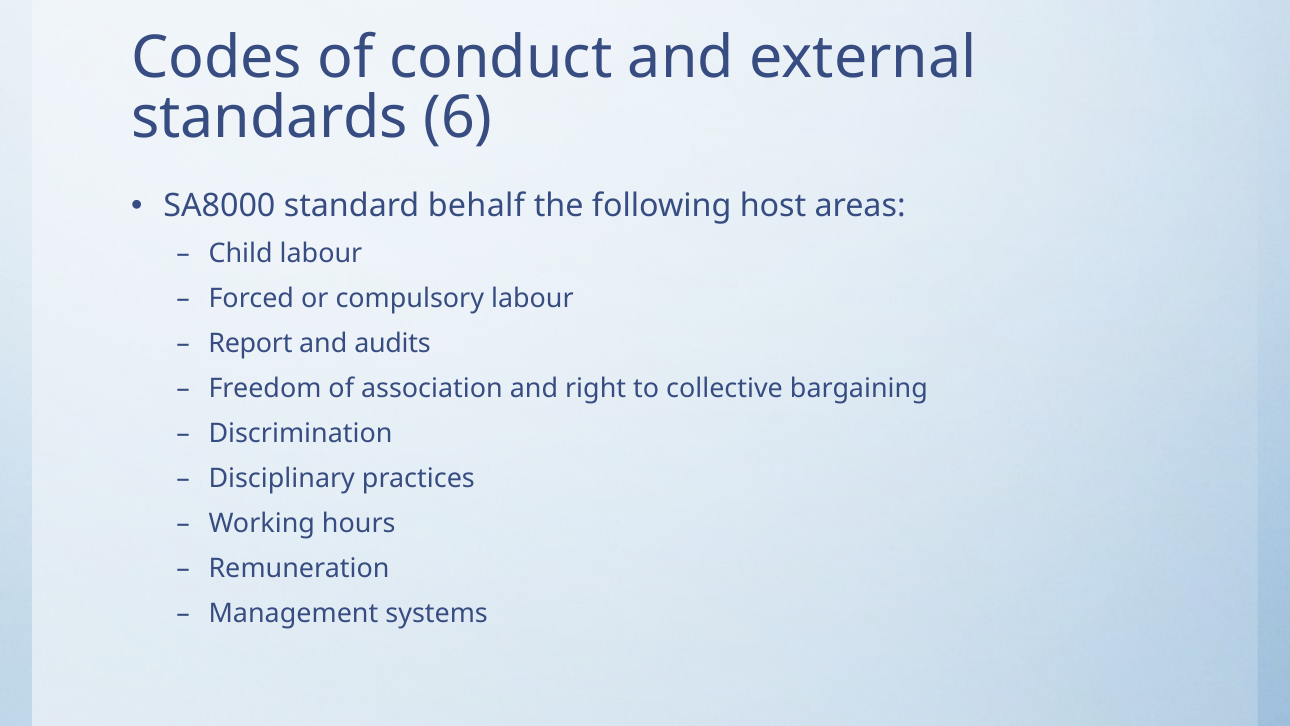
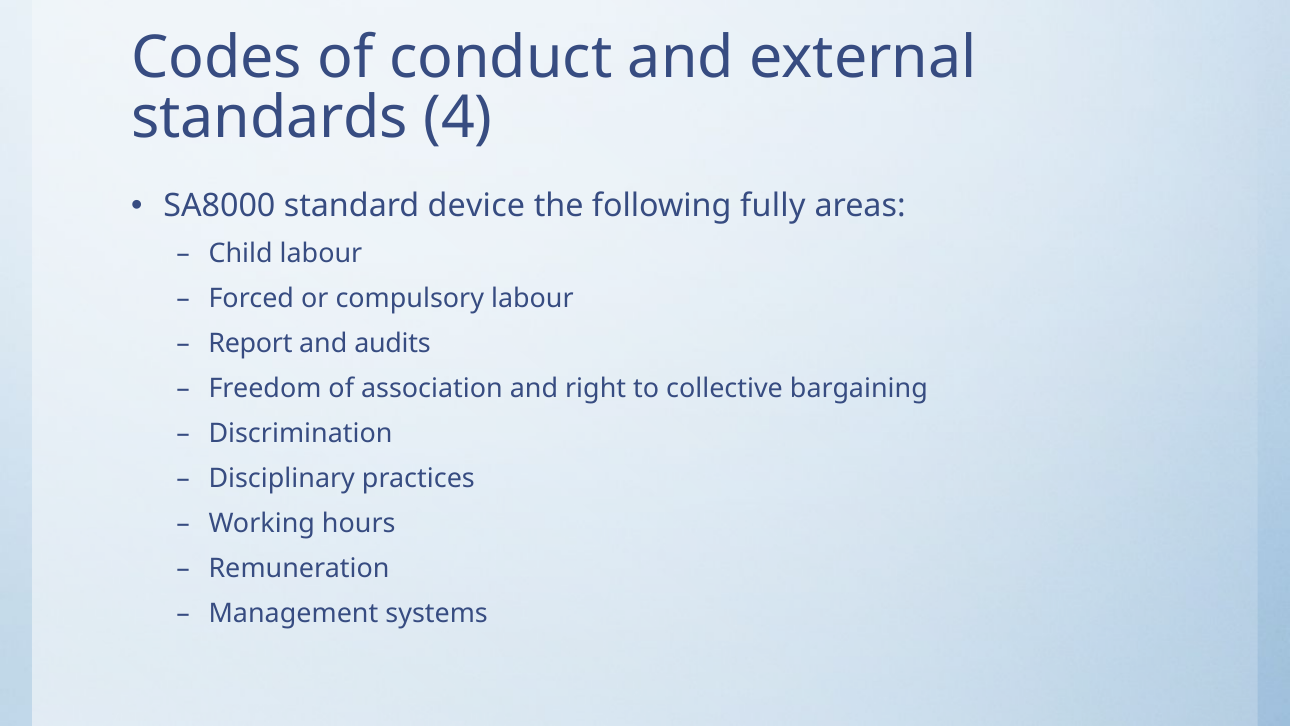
6: 6 -> 4 (458, 118)
behalf: behalf -> device (476, 205)
host: host -> fully (773, 205)
